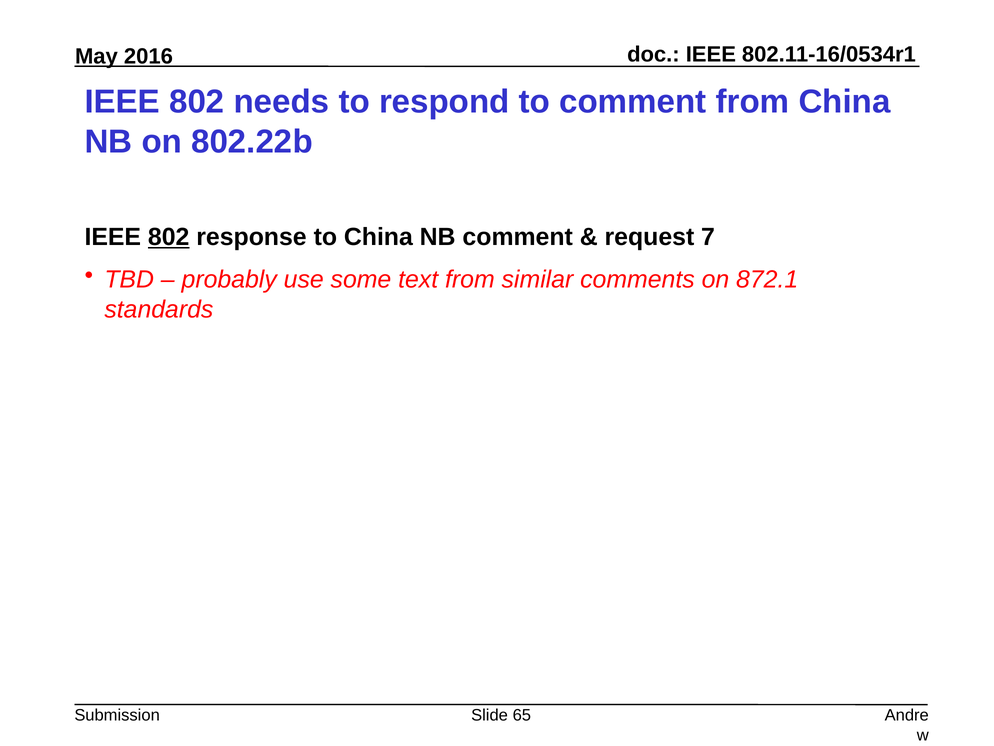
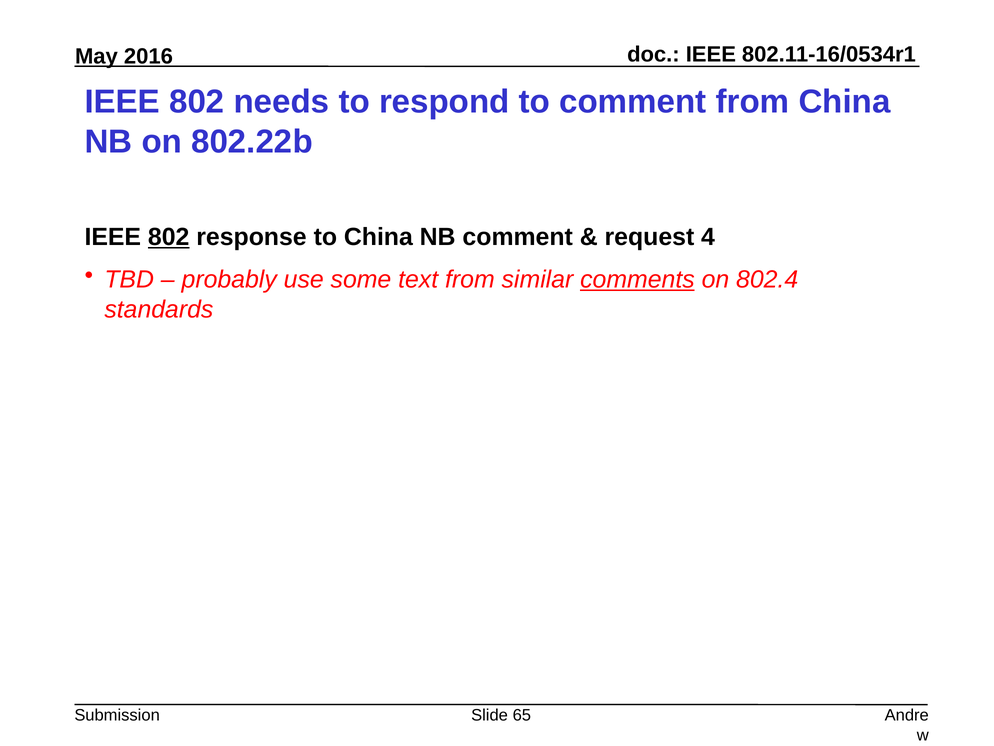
7: 7 -> 4 (708, 237)
comments underline: none -> present (637, 279)
872.1: 872.1 -> 802.4 (767, 279)
